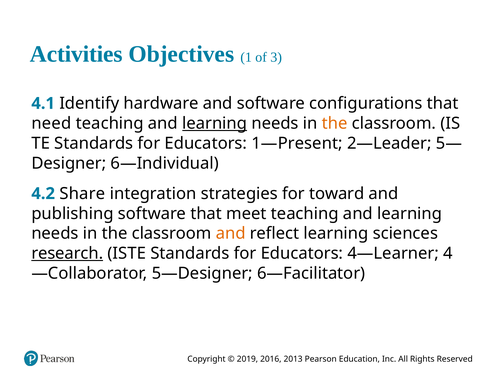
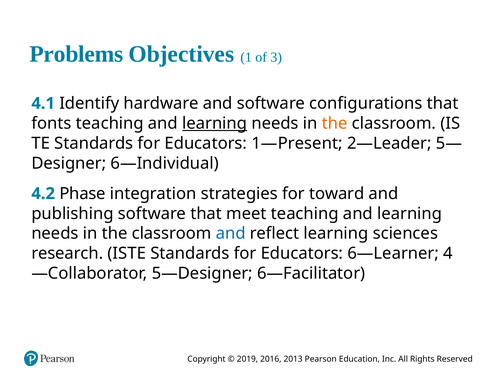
Activities: Activities -> Problems (76, 54)
need: need -> fonts (51, 123)
Share: Share -> Phase (83, 194)
and colour: orange -> blue (231, 234)
research underline: present -> none (67, 254)
4—Learner: 4—Learner -> 6—Learner (393, 254)
